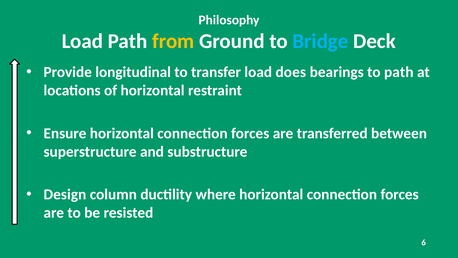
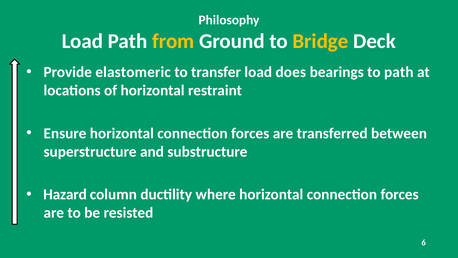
Bridge colour: light blue -> yellow (320, 41)
longitudinal: longitudinal -> elastomeric (133, 72)
Design: Design -> Hazard (65, 194)
